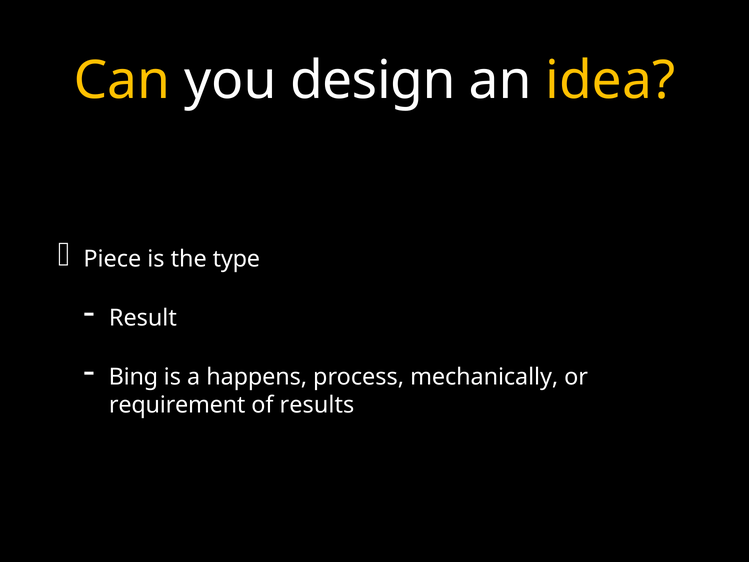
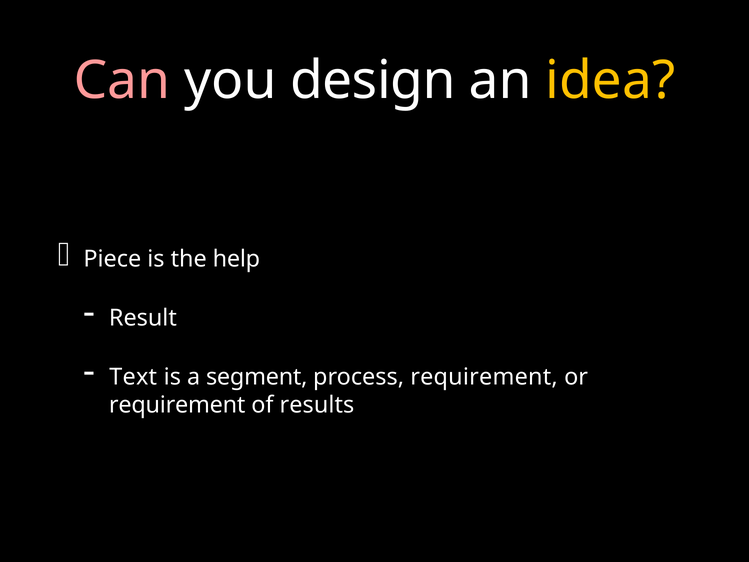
Can colour: yellow -> pink (122, 81)
type: type -> help (236, 259)
Bing: Bing -> Text (133, 377)
happens: happens -> segment (257, 377)
process mechanically: mechanically -> requirement (484, 377)
